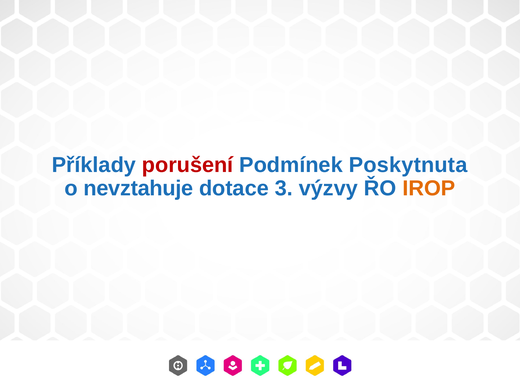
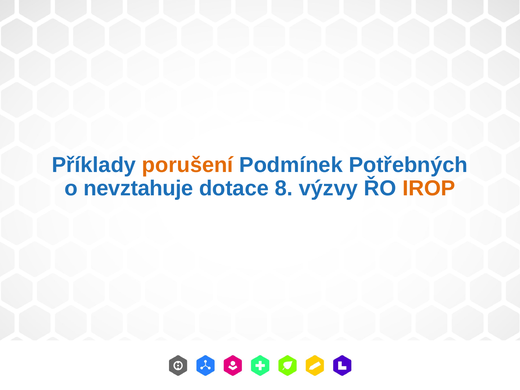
porušení colour: red -> orange (188, 165)
Poskytnuta: Poskytnuta -> Potřebných (408, 165)
3: 3 -> 8 (284, 188)
